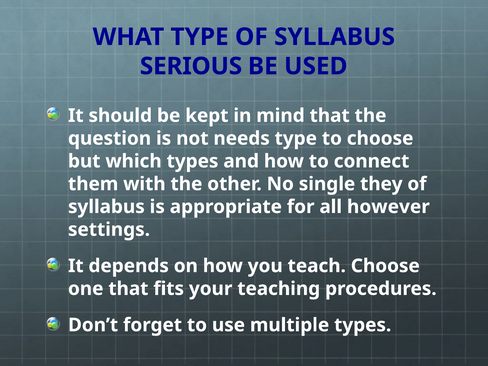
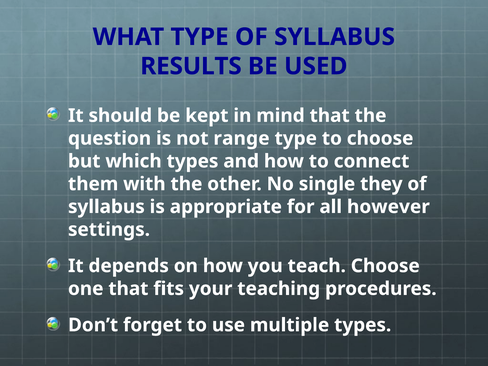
SERIOUS: SERIOUS -> RESULTS (191, 66)
needs: needs -> range (241, 138)
